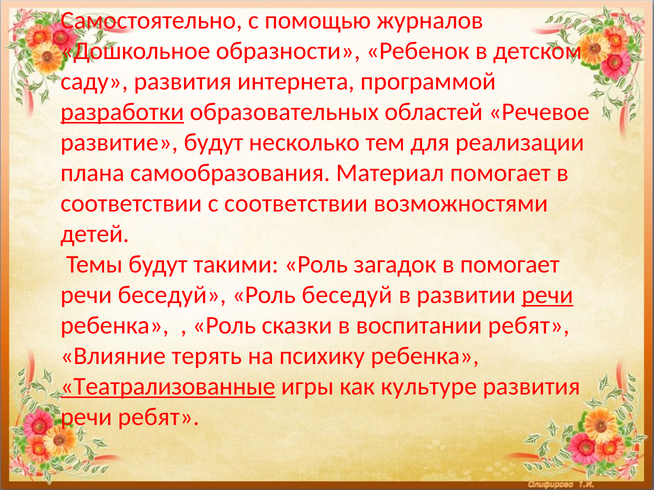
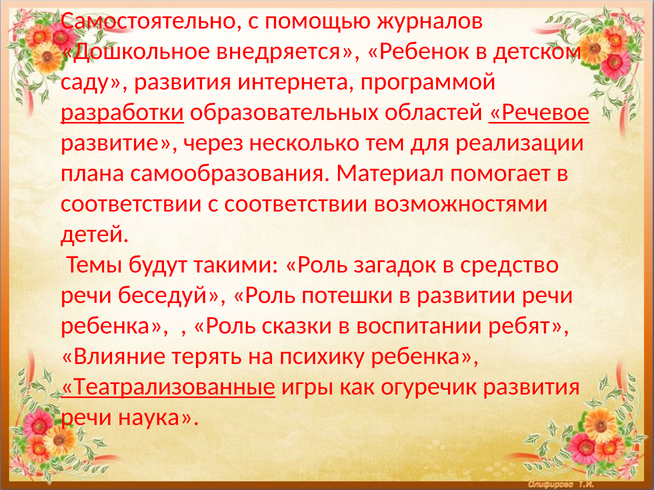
образности: образности -> внедряется (288, 51)
Речевое underline: none -> present (539, 112)
развитие будут: будут -> через (214, 142)
в помогает: помогает -> средство (510, 265)
Роль беседуй: беседуй -> потешки (347, 295)
речи underline: present -> none (547, 295)
культуре: культуре -> огуречик (429, 387)
речи ребят: ребят -> наука (159, 417)
